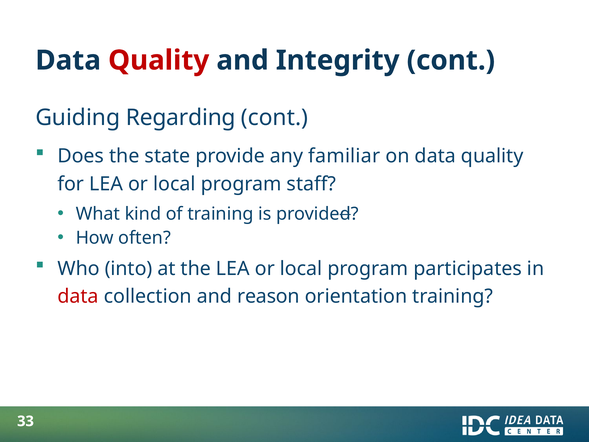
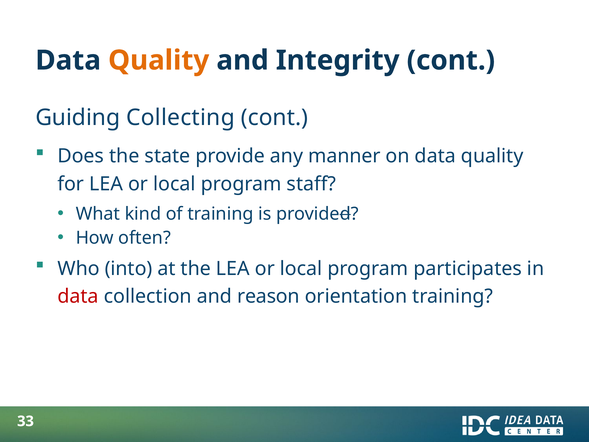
Quality colour: red -> orange (159, 60)
Regarding: Regarding -> Collecting (180, 118)
familiar: familiar -> manner (344, 156)
